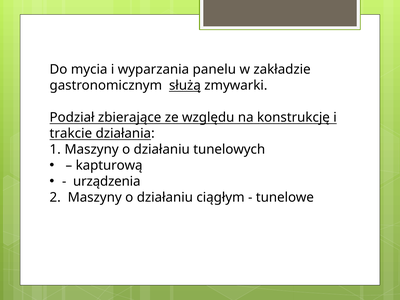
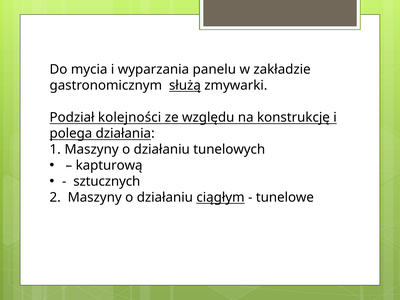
zbierające: zbierające -> kolejności (130, 118)
trakcie: trakcie -> polega (71, 134)
urządzenia: urządzenia -> sztucznych (107, 182)
ciągłym underline: none -> present (221, 198)
